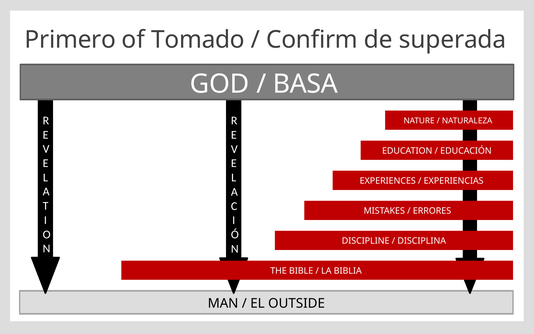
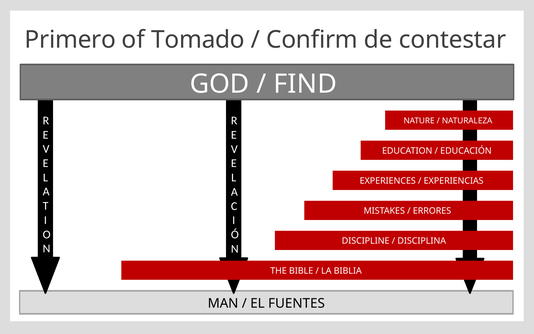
superada: superada -> contestar (453, 40)
BASA: BASA -> FIND (305, 84)
OUTSIDE: OUTSIDE -> FUENTES (297, 303)
